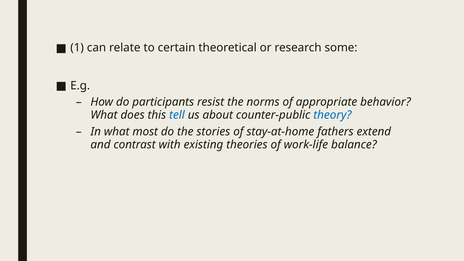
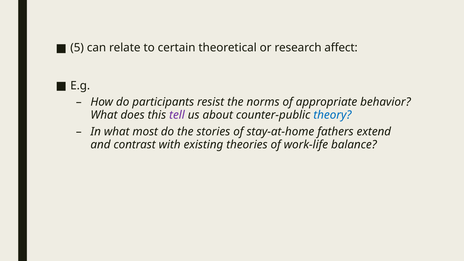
1: 1 -> 5 (77, 48)
some: some -> affect (341, 48)
tell colour: blue -> purple (177, 115)
